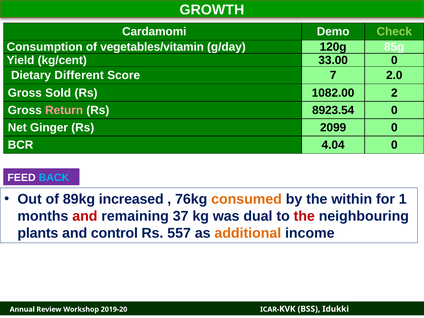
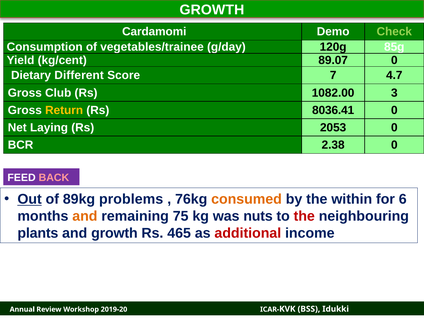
vegetables/vitamin: vegetables/vitamin -> vegetables/trainee (152, 47)
33.00: 33.00 -> 89.07 (333, 60)
2.0: 2.0 -> 4.7 (394, 75)
Sold: Sold -> Club (58, 93)
2: 2 -> 3 (394, 93)
Return colour: pink -> yellow (64, 110)
8923.54: 8923.54 -> 8036.41 (333, 110)
Ginger: Ginger -> Laying (49, 128)
2099: 2099 -> 2053 (333, 128)
4.04: 4.04 -> 2.38 (333, 145)
BACK colour: light blue -> pink (54, 178)
Out underline: none -> present (30, 199)
increased: increased -> problems (131, 199)
1: 1 -> 6 (403, 199)
and colour: red -> orange (85, 216)
37: 37 -> 75 (181, 216)
dual: dual -> nuts (258, 216)
and control: control -> growth (114, 233)
557: 557 -> 465 (179, 233)
additional colour: orange -> red (248, 233)
